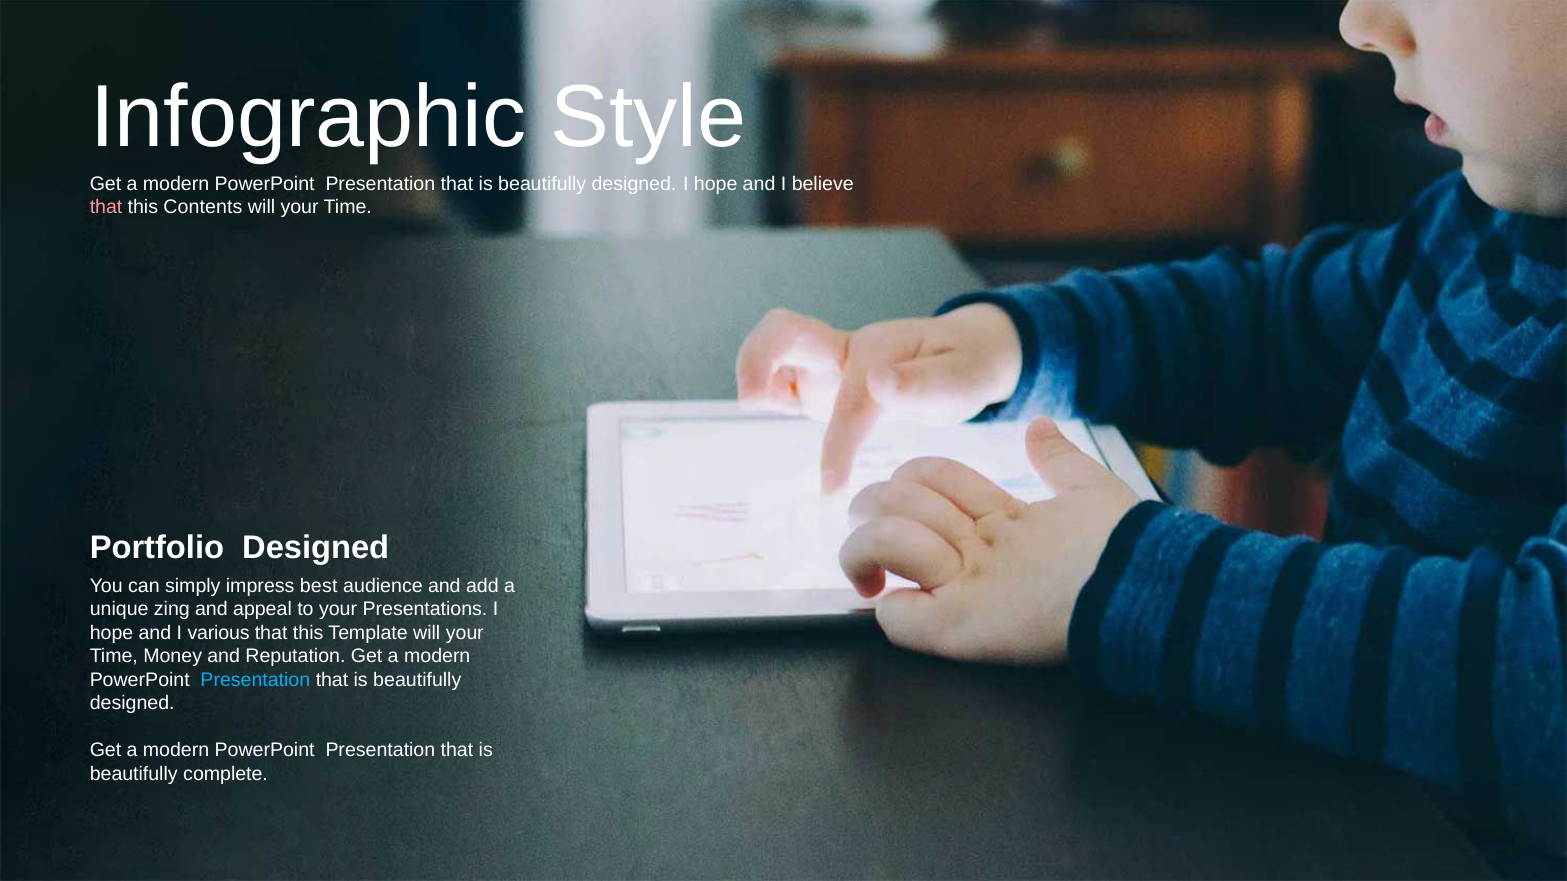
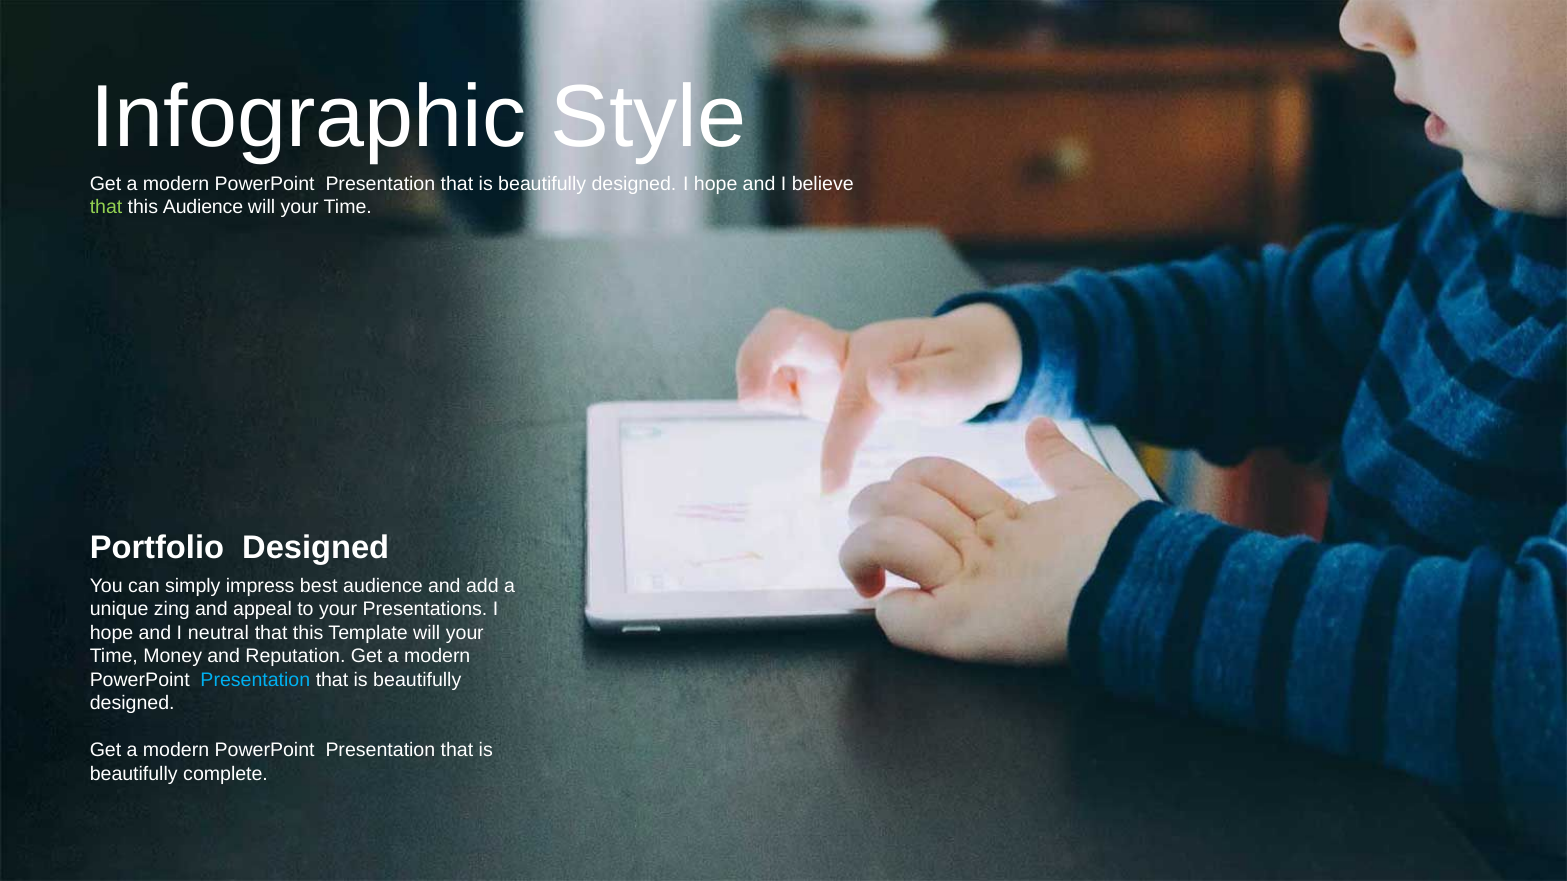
that colour: pink -> light green (106, 207)
this Contents: Contents -> Audience (203, 207)
various: various -> neutral (218, 633)
